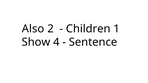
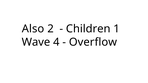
Show: Show -> Wave (36, 42)
Sentence: Sentence -> Overflow (93, 42)
